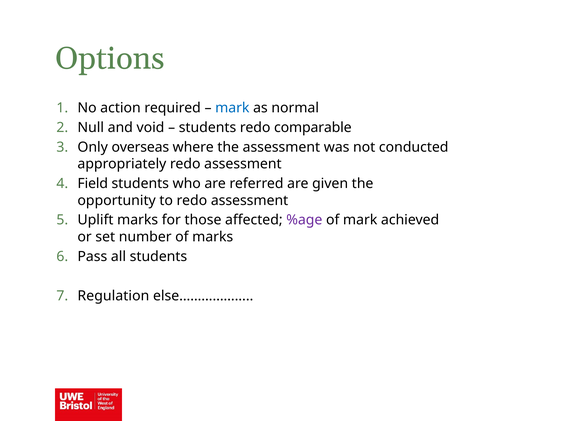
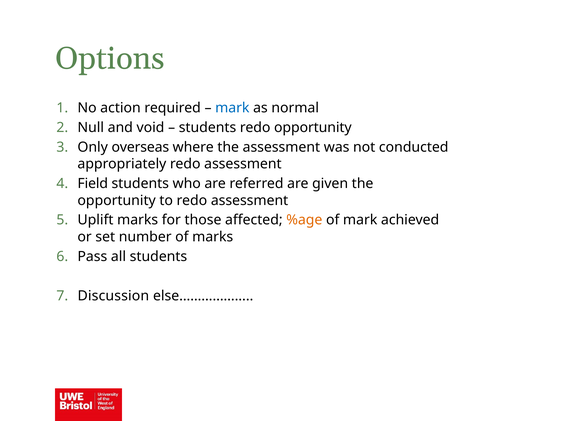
redo comparable: comparable -> opportunity (313, 128)
%age colour: purple -> orange (304, 220)
Regulation: Regulation -> Discussion (113, 296)
